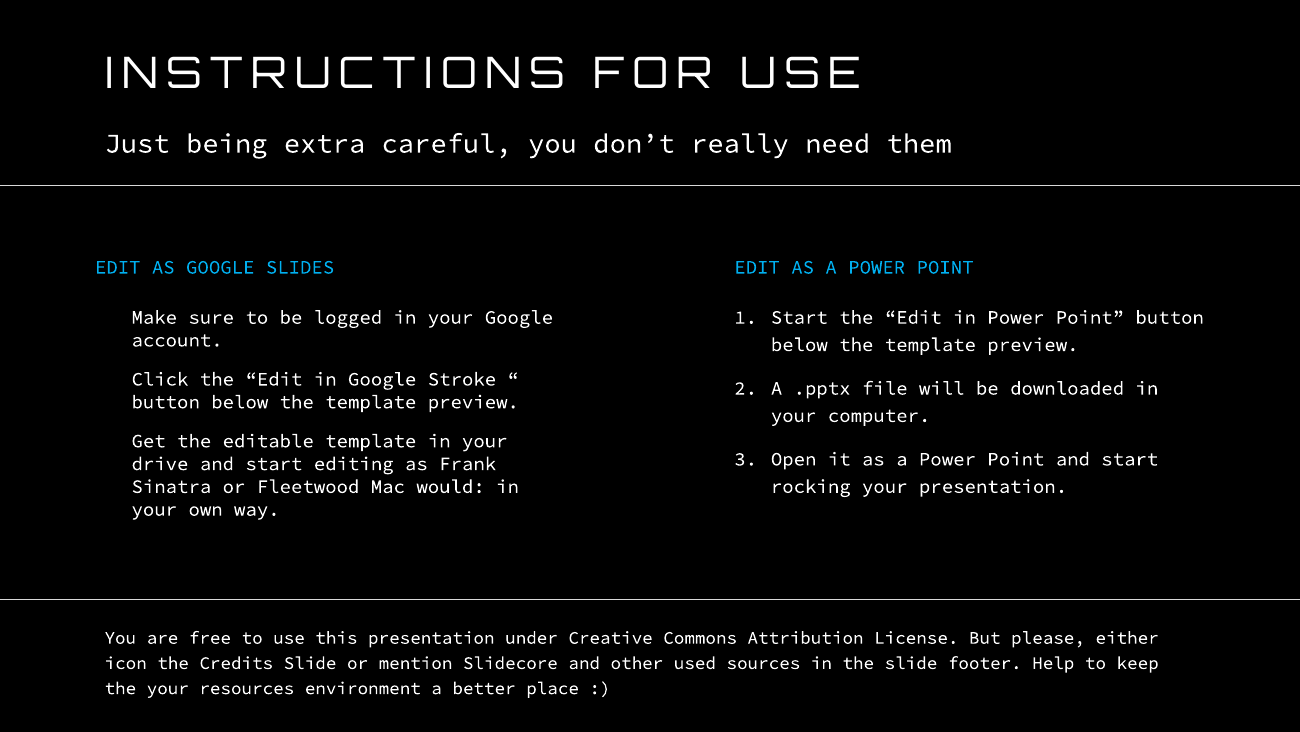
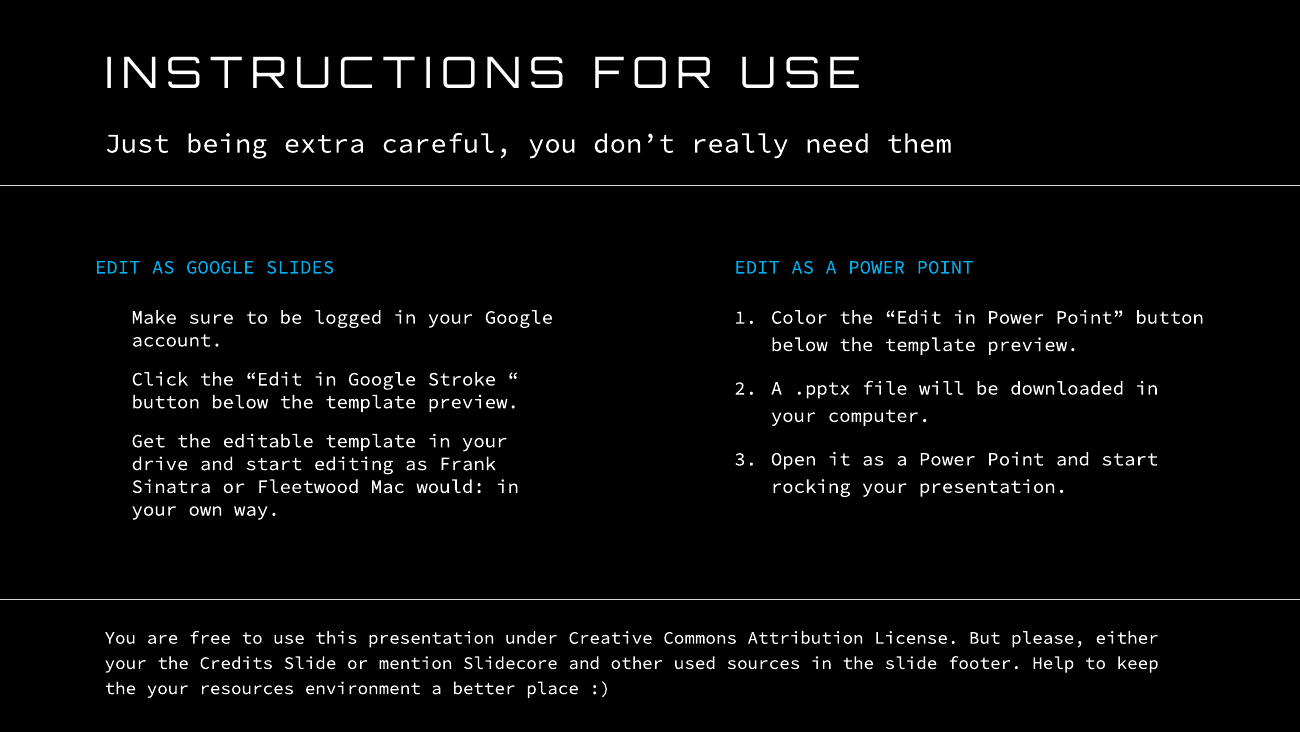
Start: Start -> Color (799, 317)
icon: icon -> your (126, 662)
